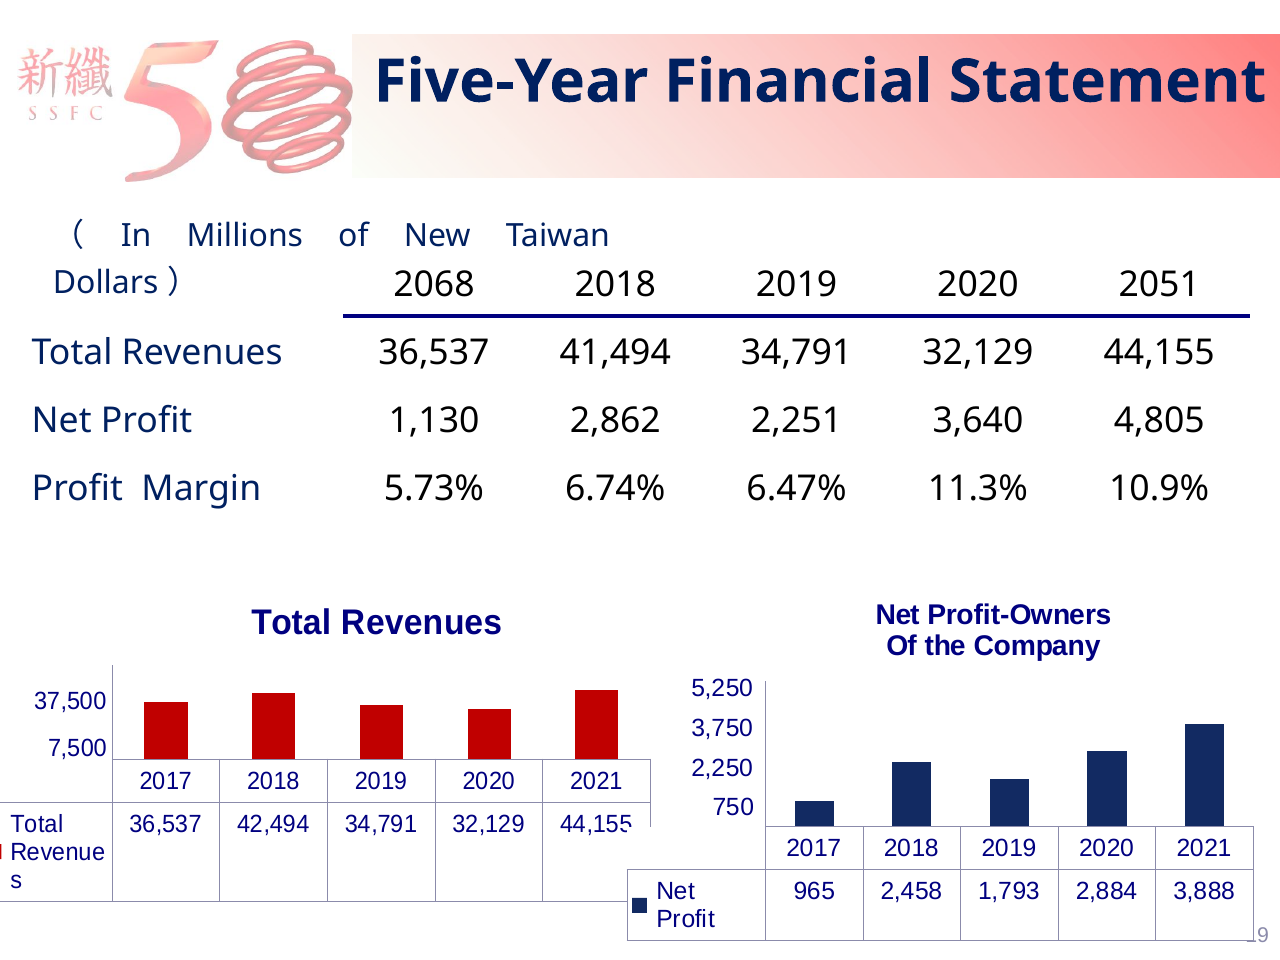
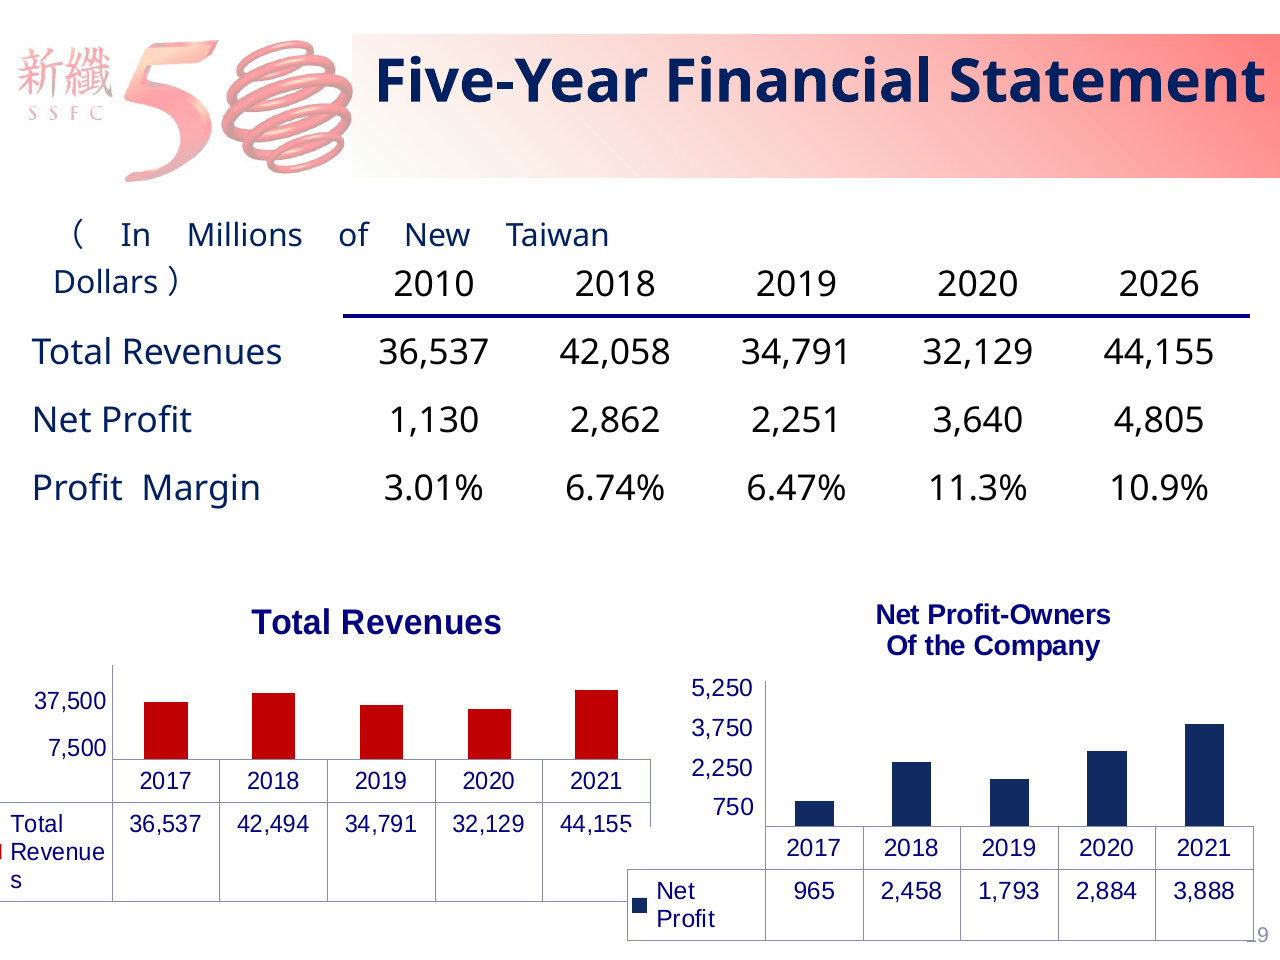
2068: 2068 -> 2010 (434, 285)
2051: 2051 -> 2026 (1159, 285)
41,494: 41,494 -> 42,058 (615, 353)
5.73%: 5.73% -> 3.01% (434, 489)
